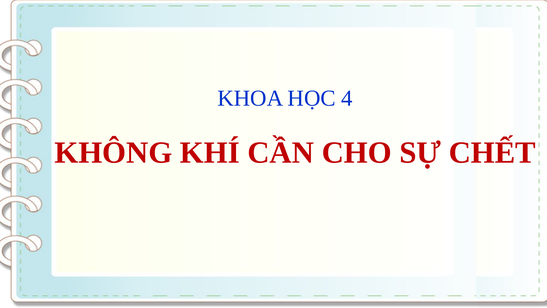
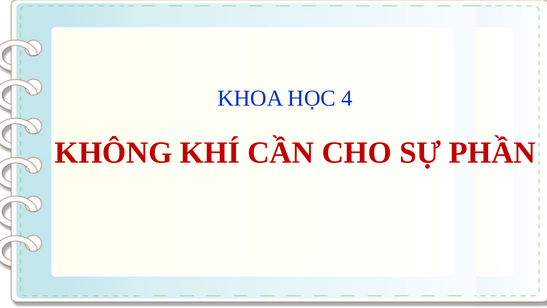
CHẾT: CHẾT -> PHẦN (492, 153)
